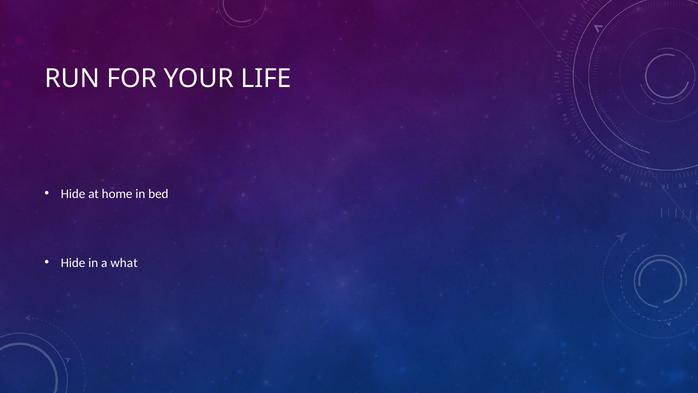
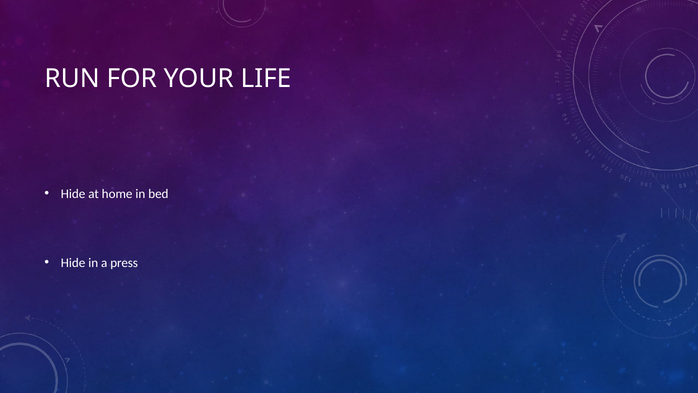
what: what -> press (124, 262)
